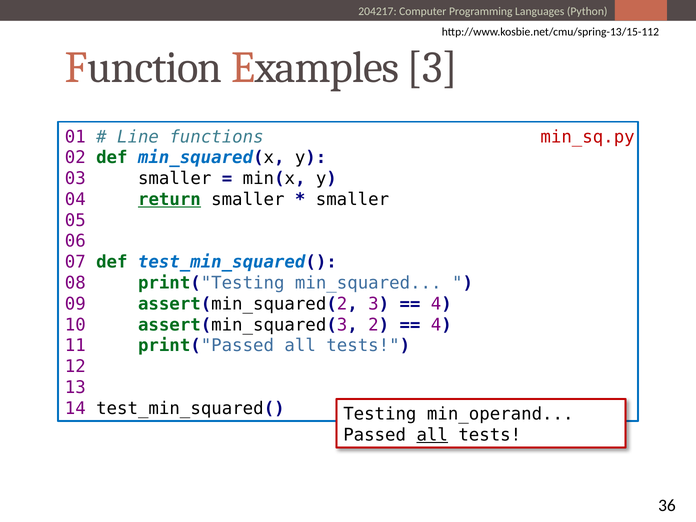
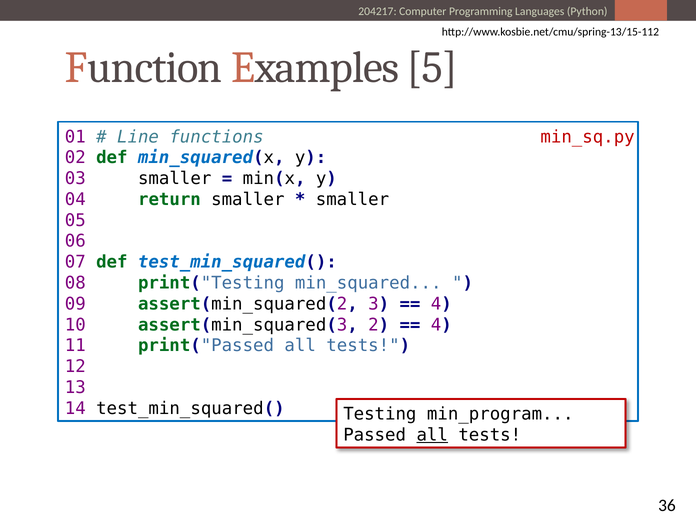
Examples 3: 3 -> 5 (432, 68)
return underline: present -> none (169, 199)
min_operand: min_operand -> min_program (500, 414)
